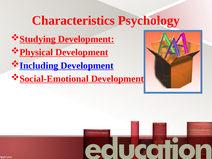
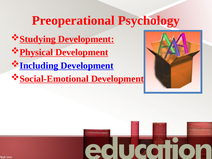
Characteristics: Characteristics -> Preoperational (73, 21)
